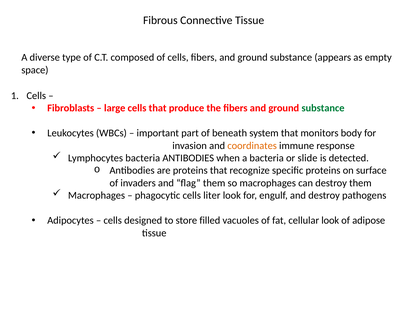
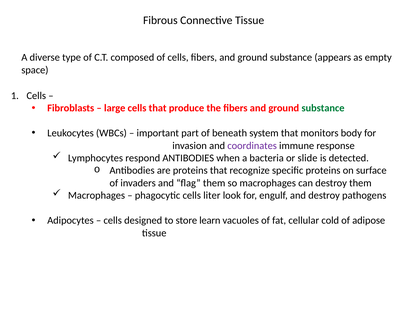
coordinates colour: orange -> purple (252, 145)
Lymphocytes bacteria: bacteria -> respond (143, 158)
filled: filled -> learn (210, 220)
cellular look: look -> cold (330, 220)
